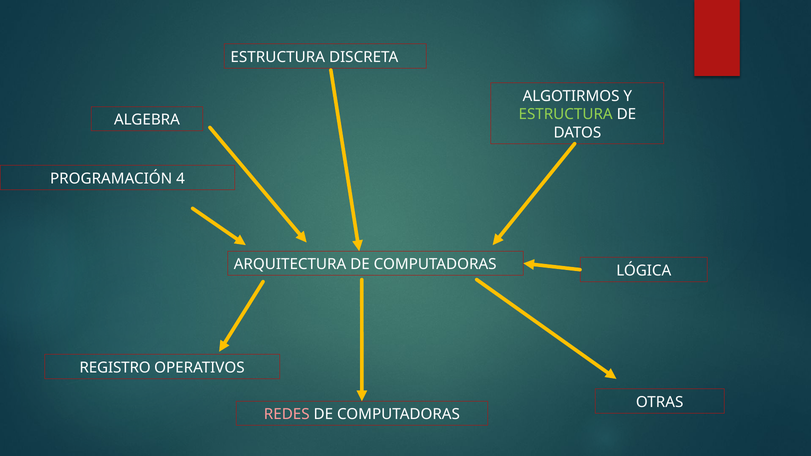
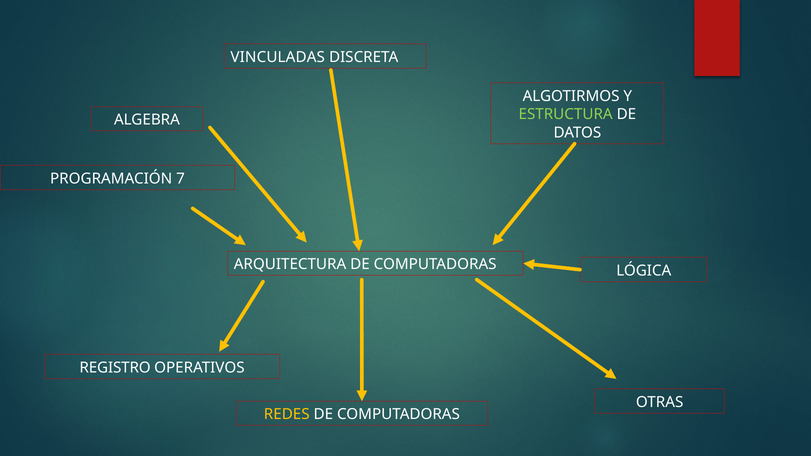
ESTRUCTURA: ESTRUCTURA -> VINCULADAS (278, 57)
4: 4 -> 7 (181, 179)
REDES colour: pink -> yellow (287, 415)
